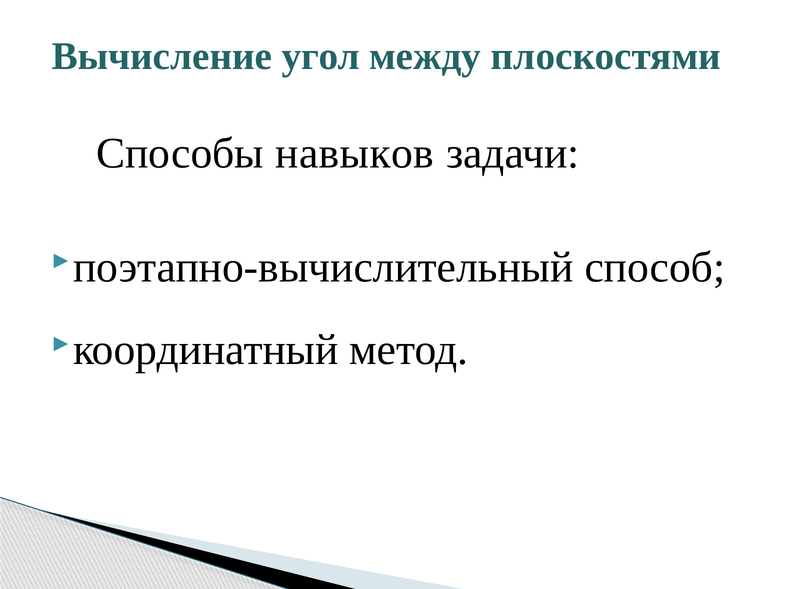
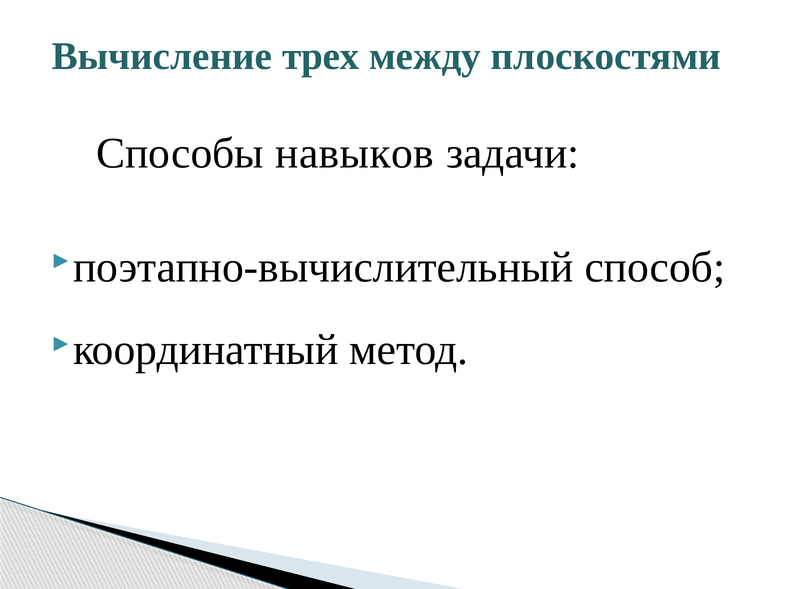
угол: угол -> трех (321, 56)
